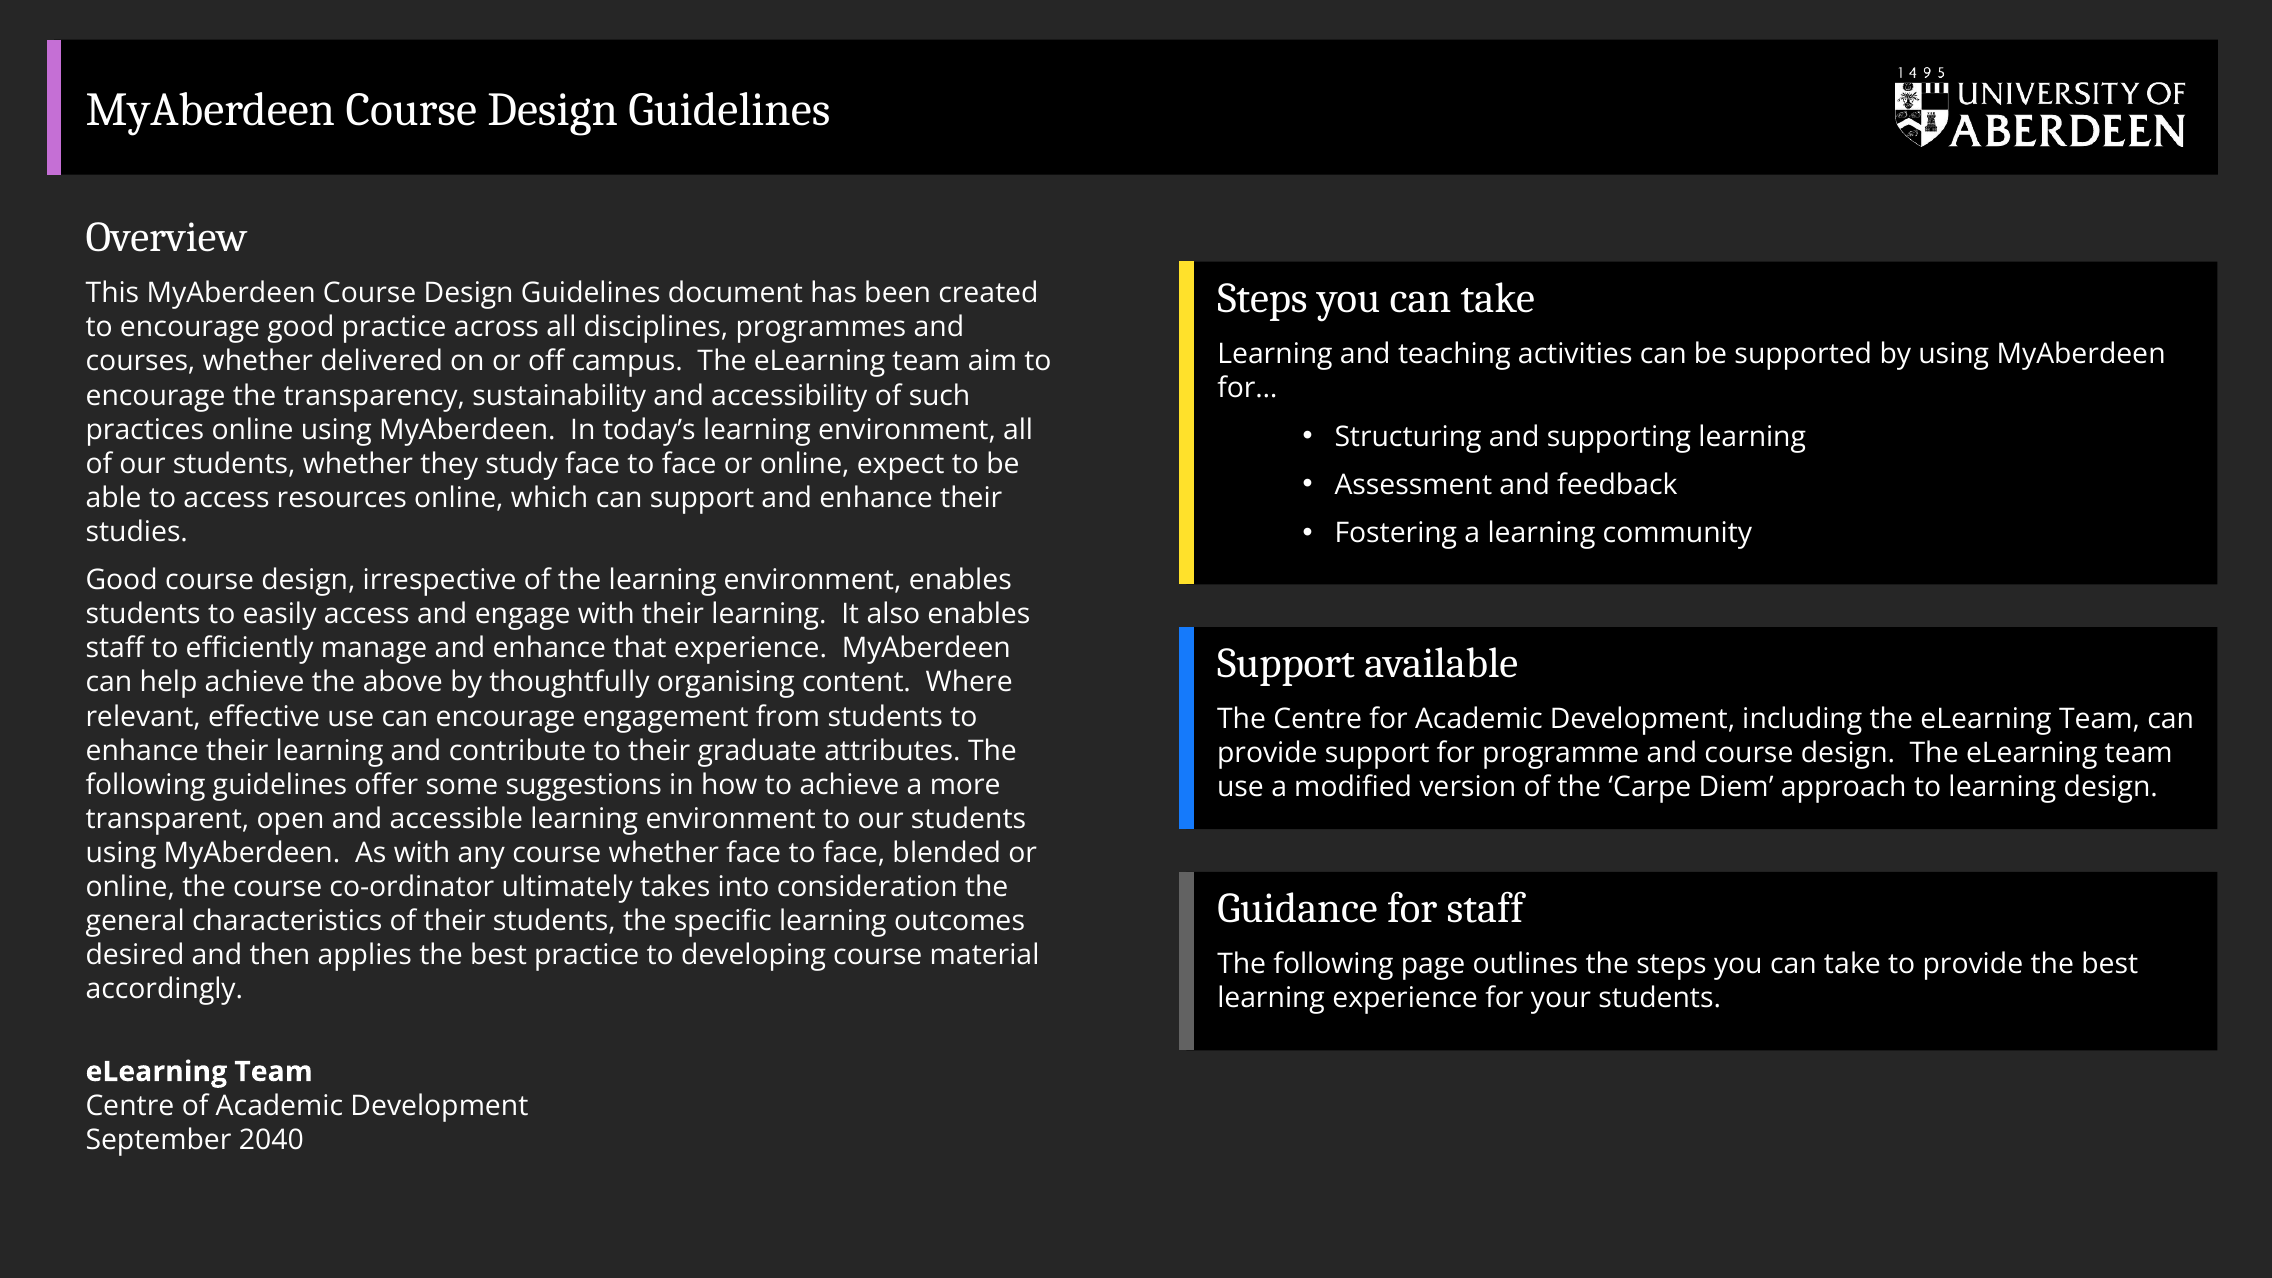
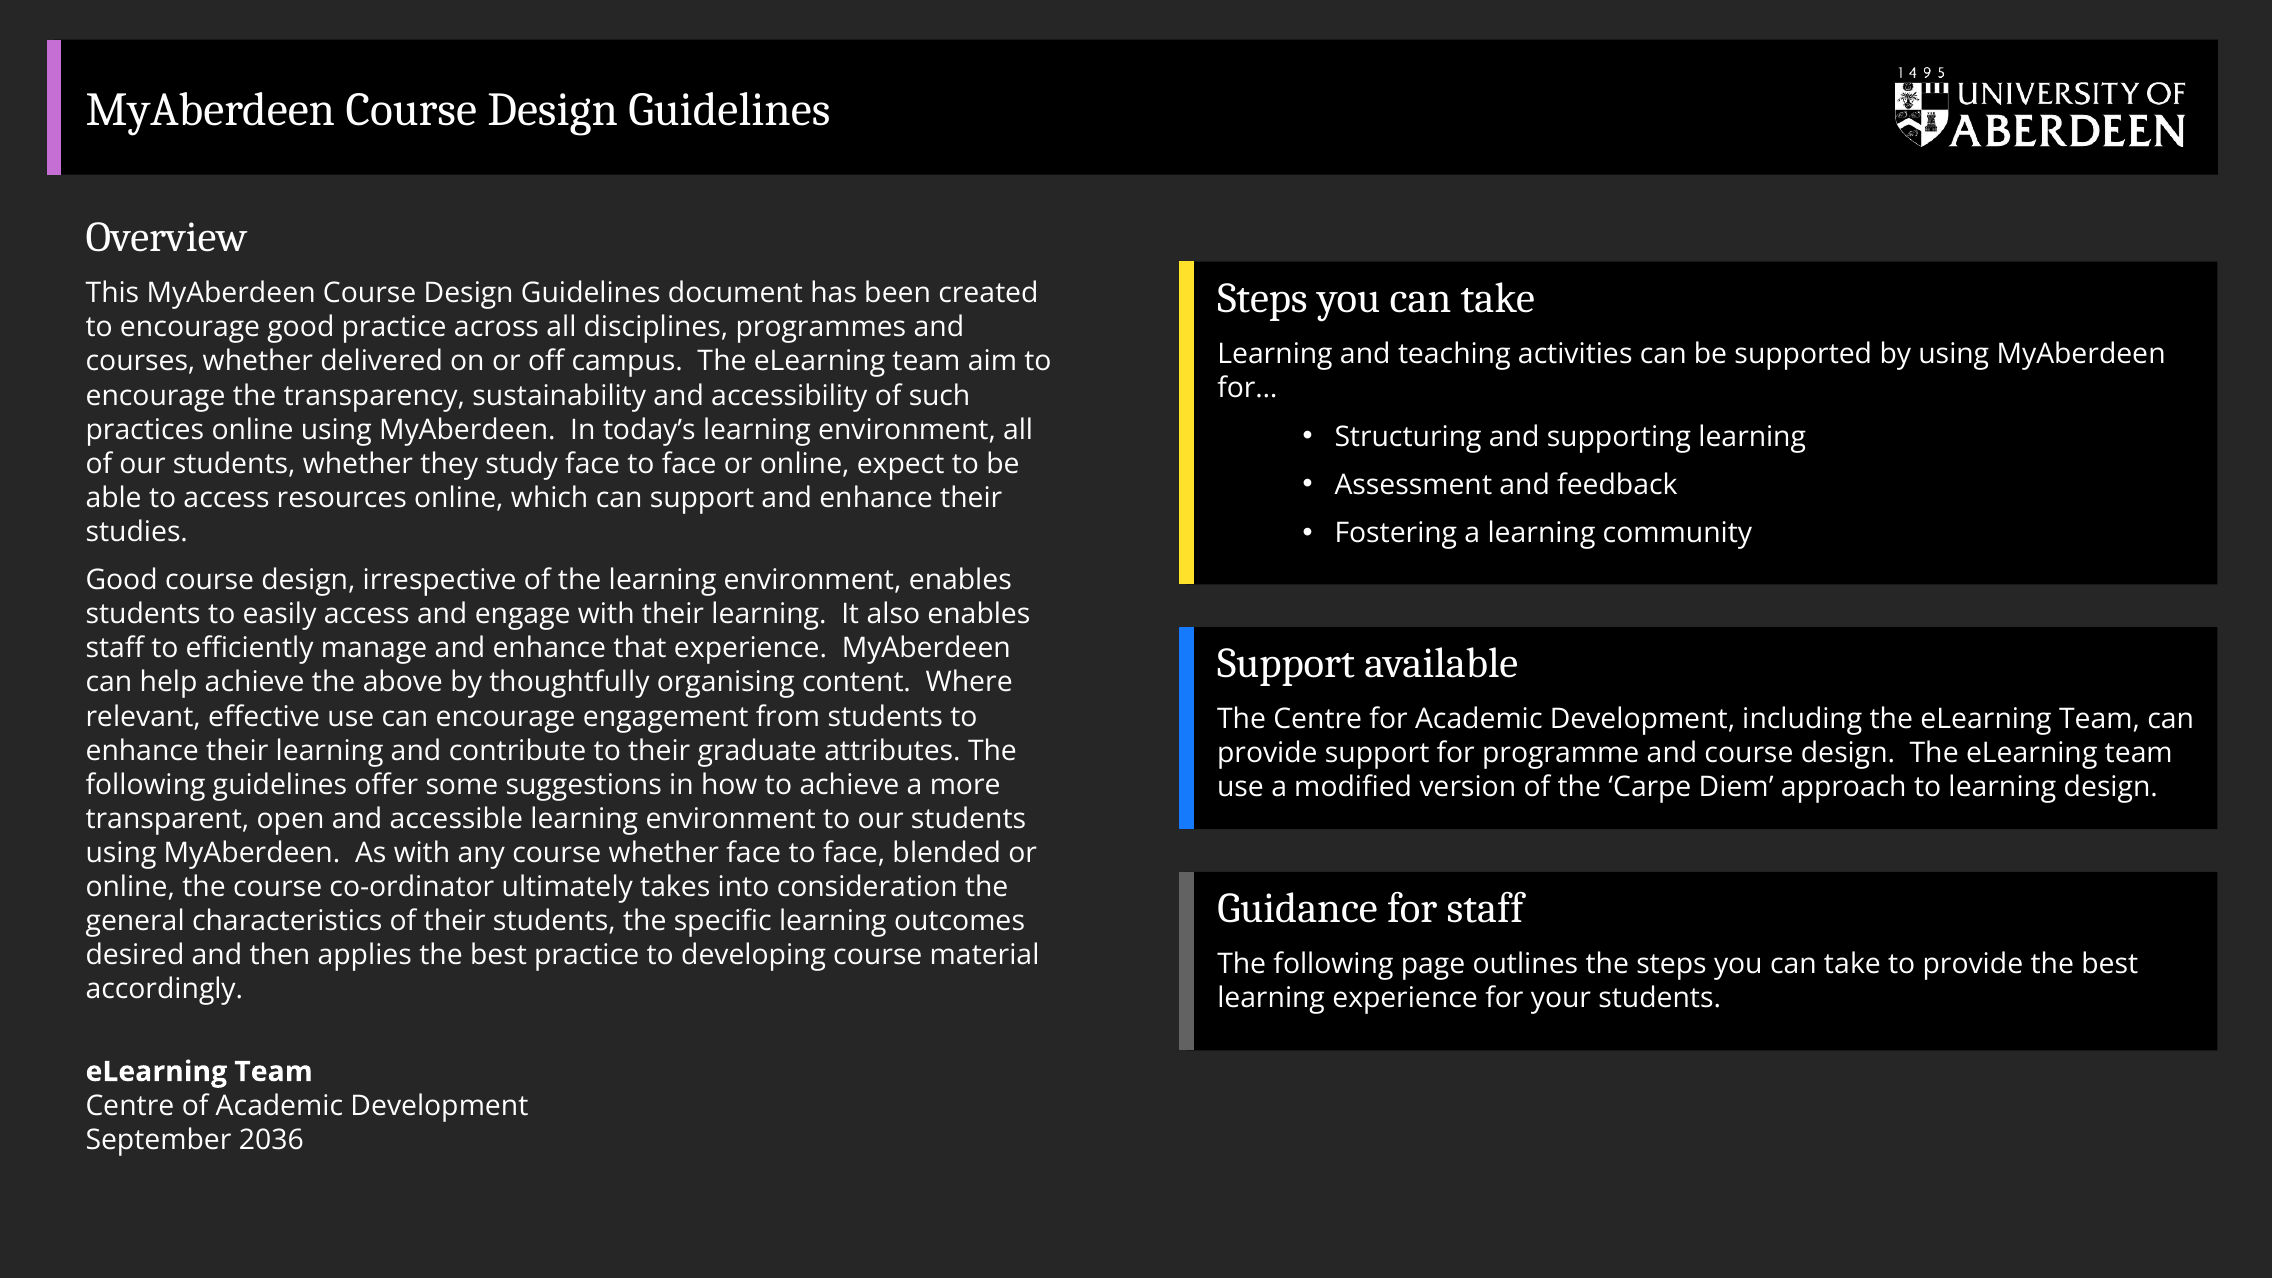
2040: 2040 -> 2036 (271, 1140)
